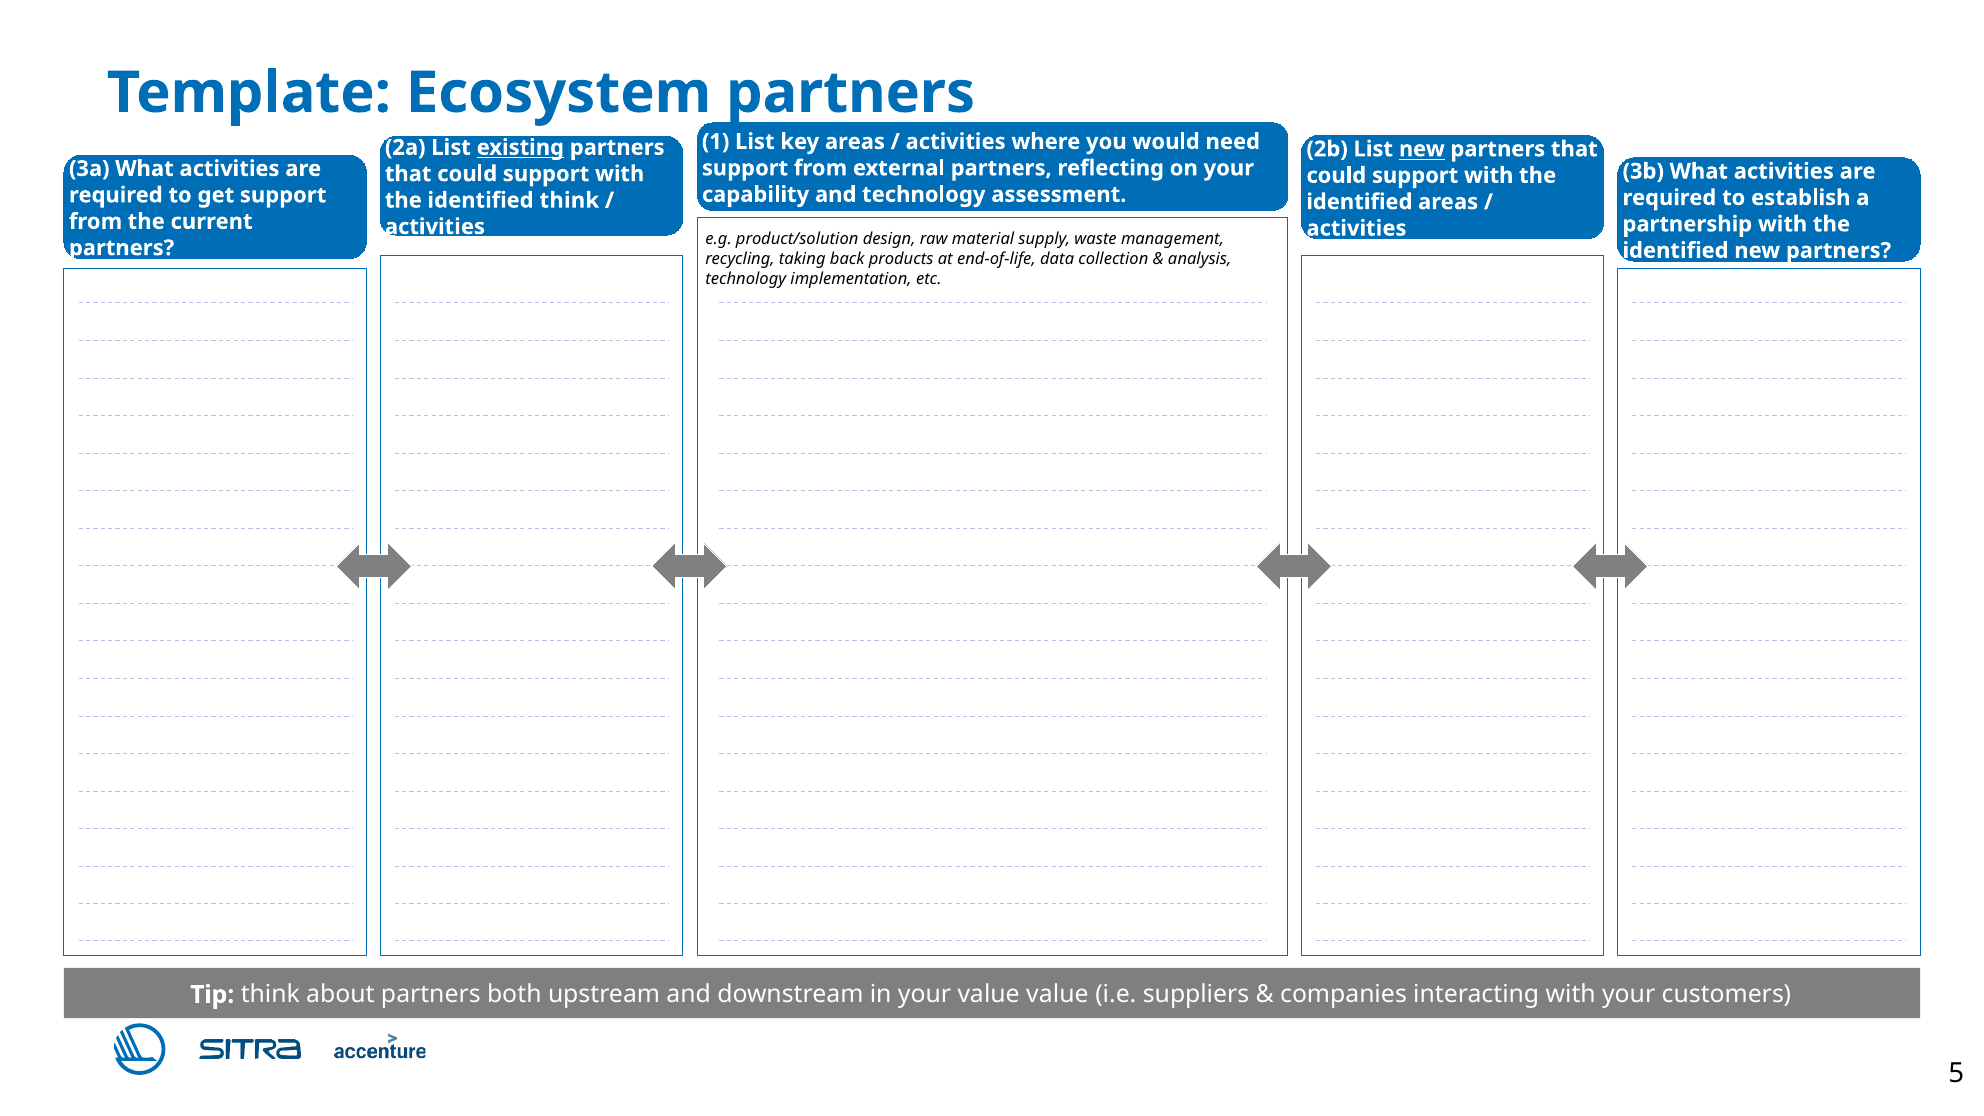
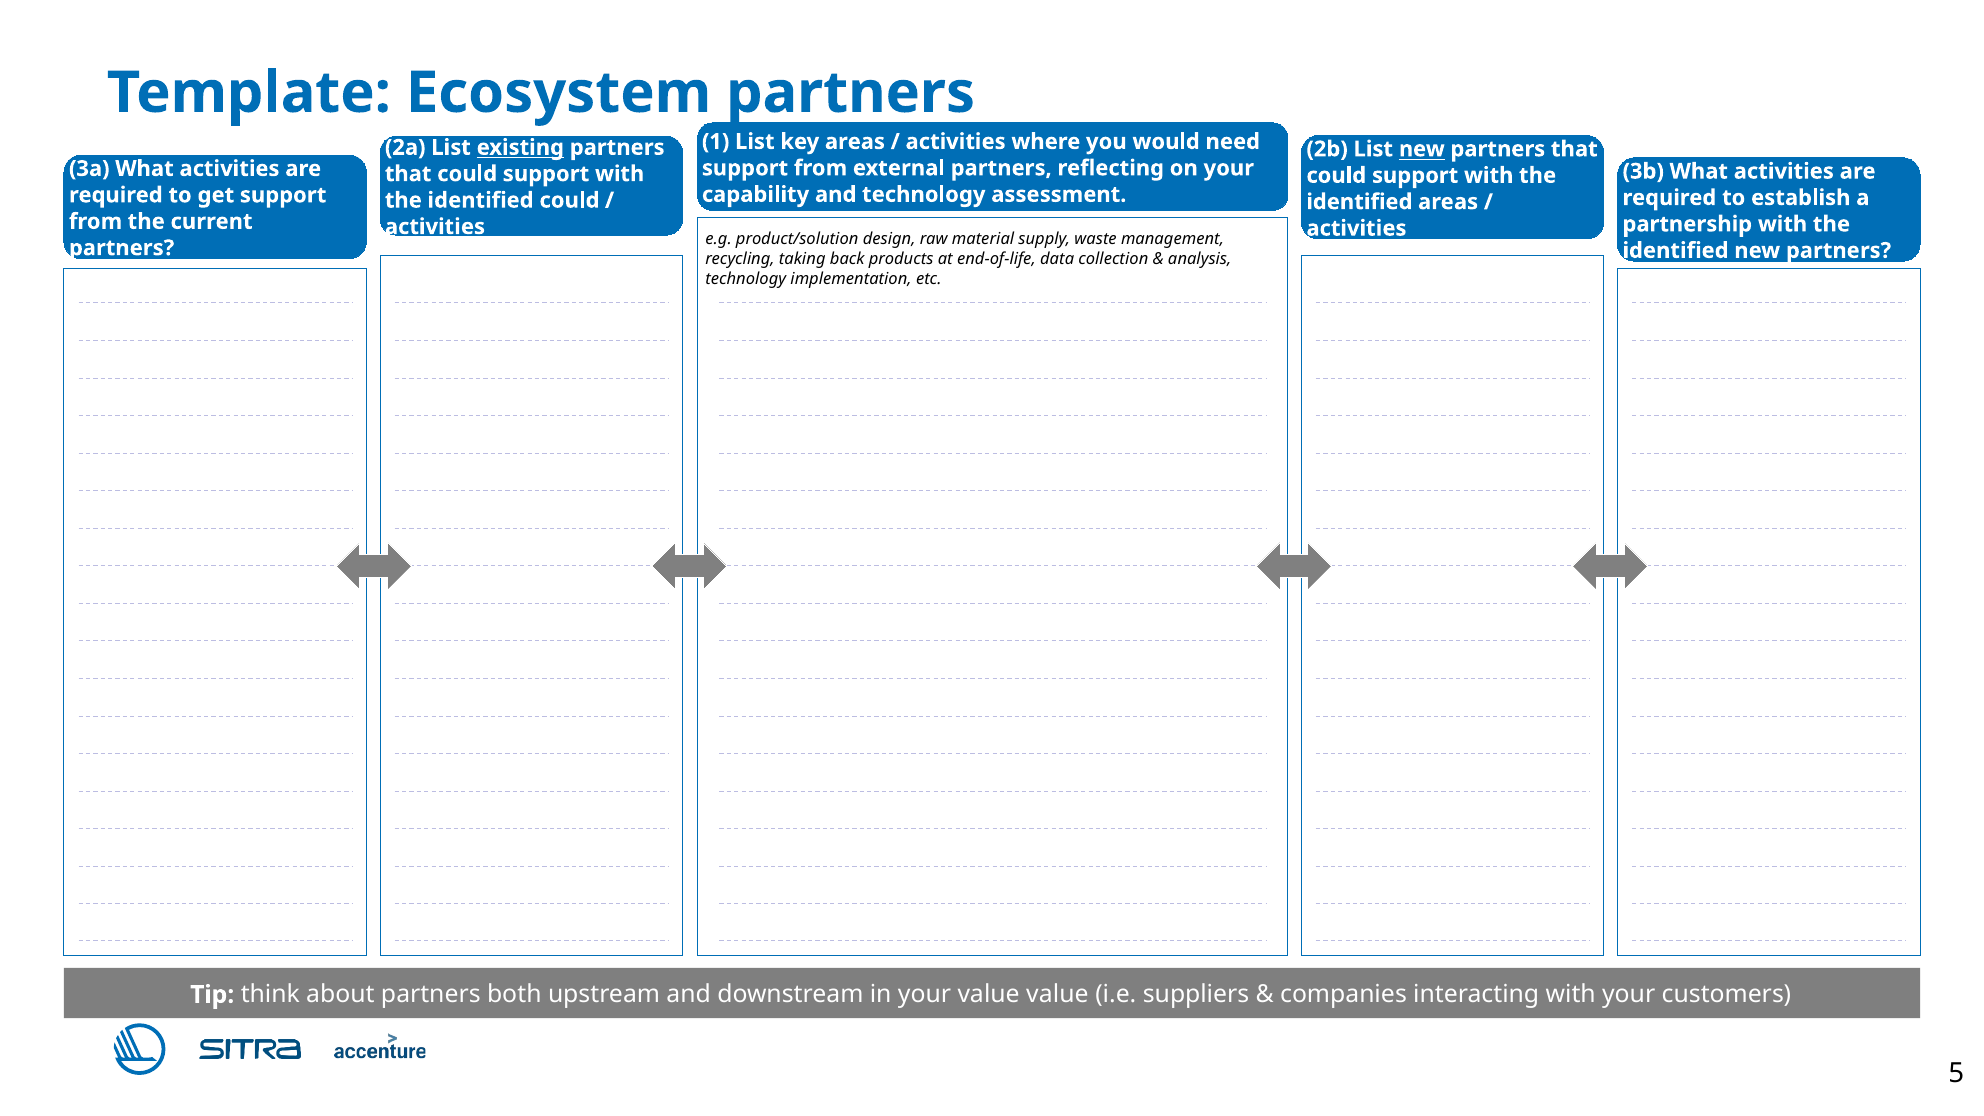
identified think: think -> could (569, 200)
